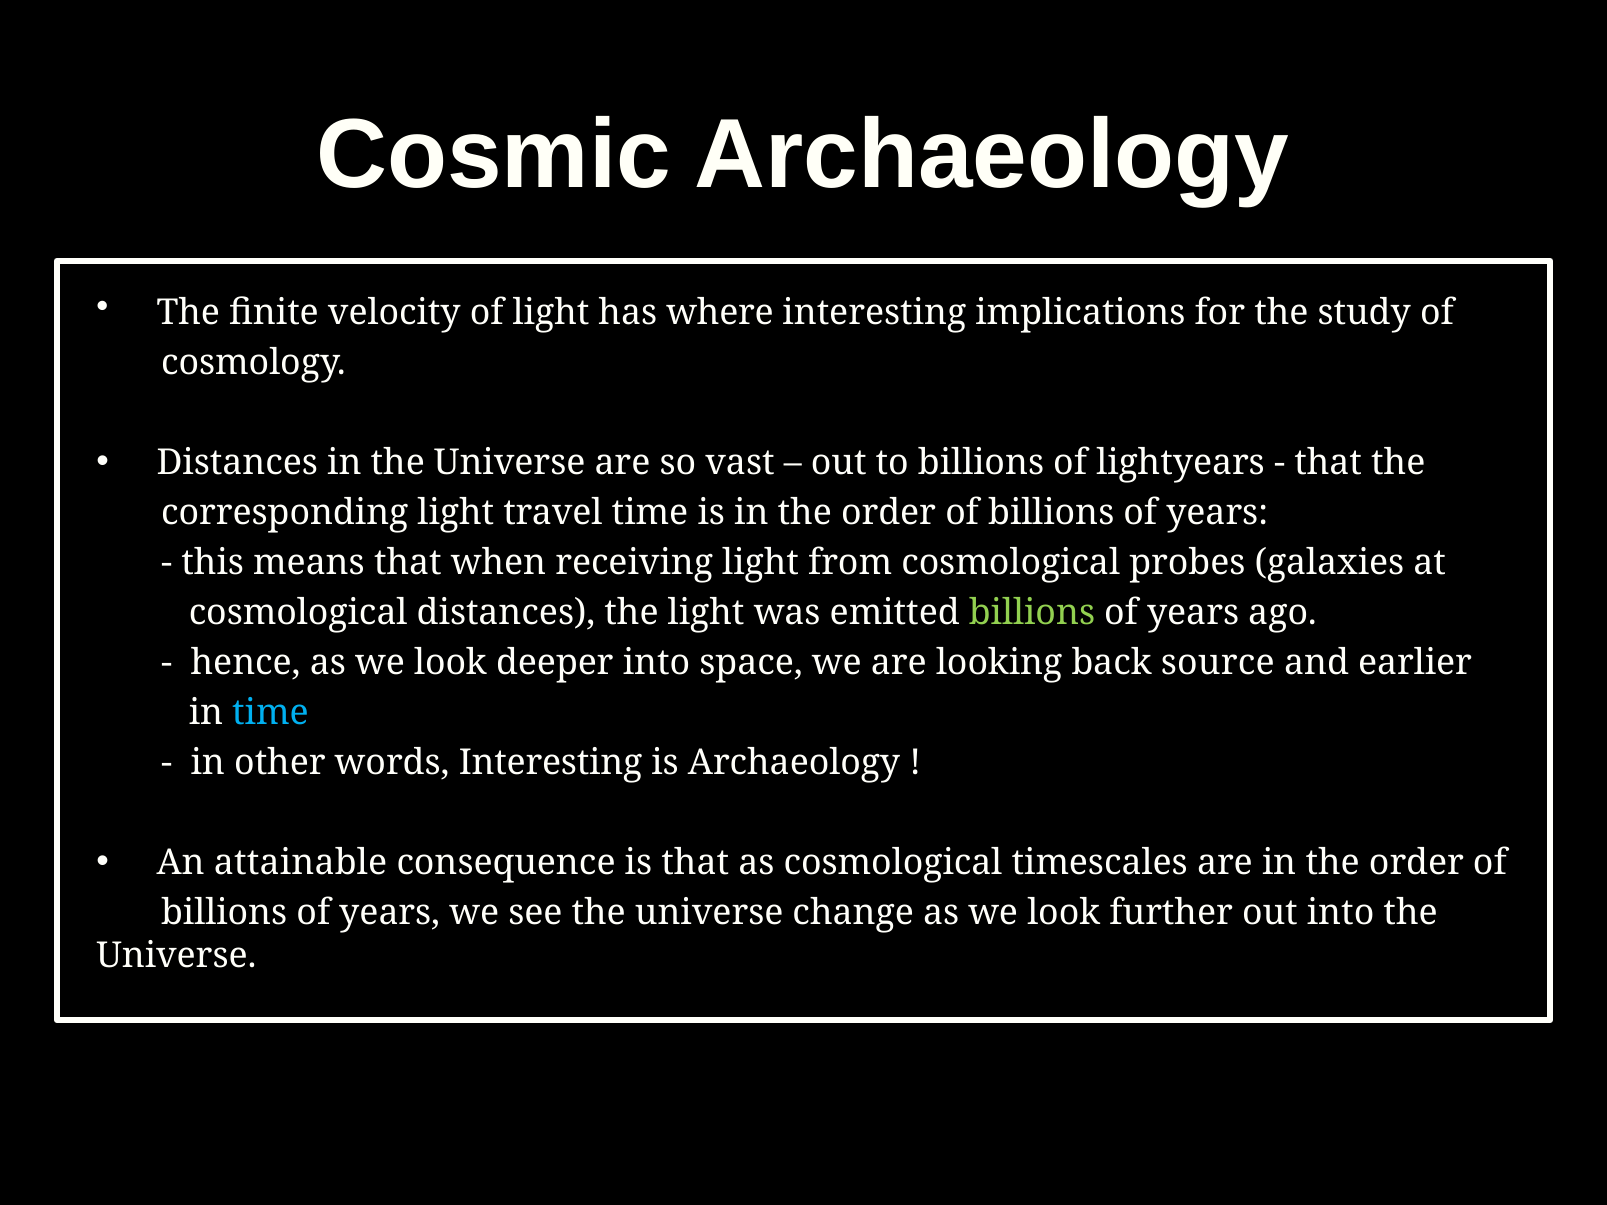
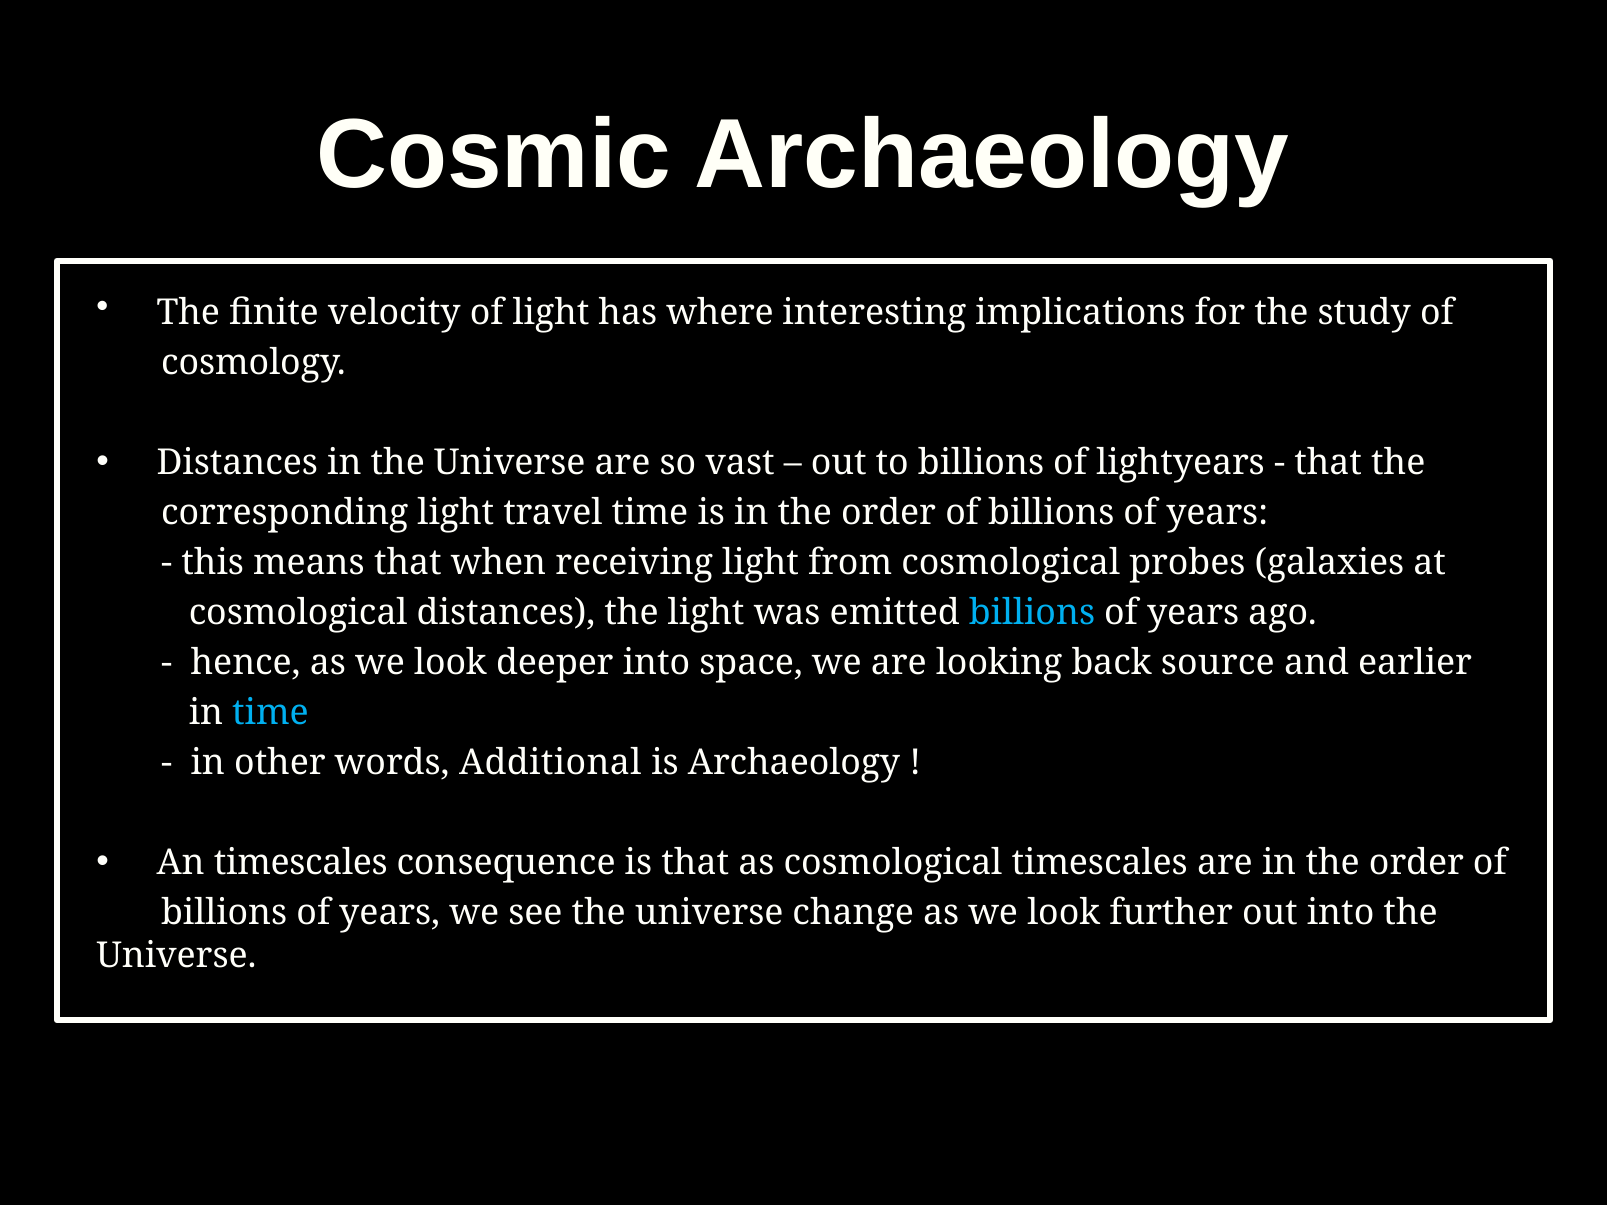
billions colour: light green -> light blue (1032, 613)
words Interesting: Interesting -> Additional (550, 763)
An attainable: attainable -> timescales (301, 863)
